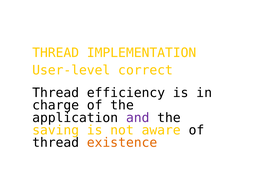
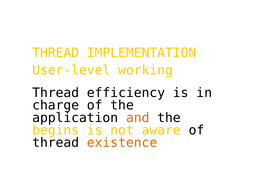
correct: correct -> working (146, 70)
and colour: purple -> orange (138, 118)
saving: saving -> begins (56, 130)
